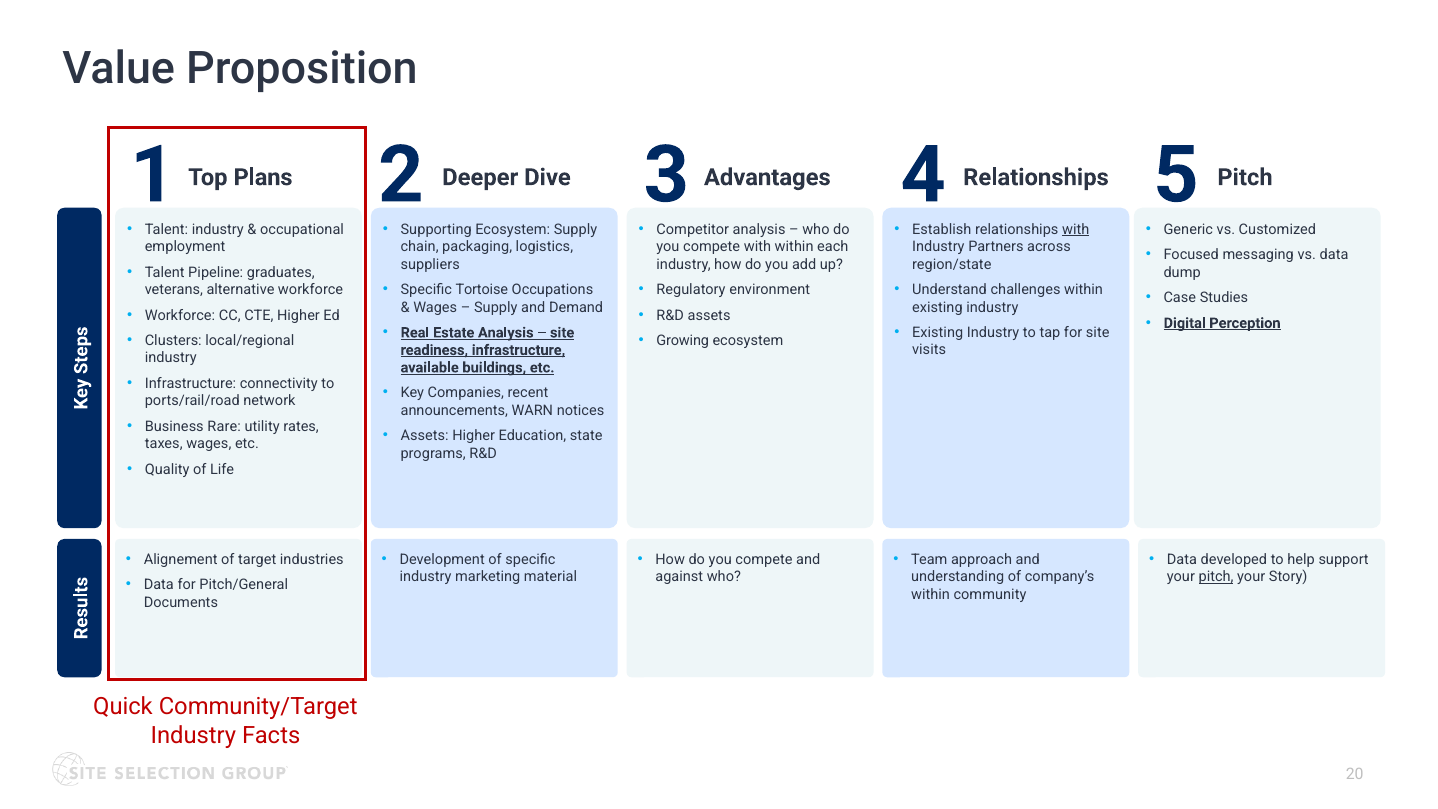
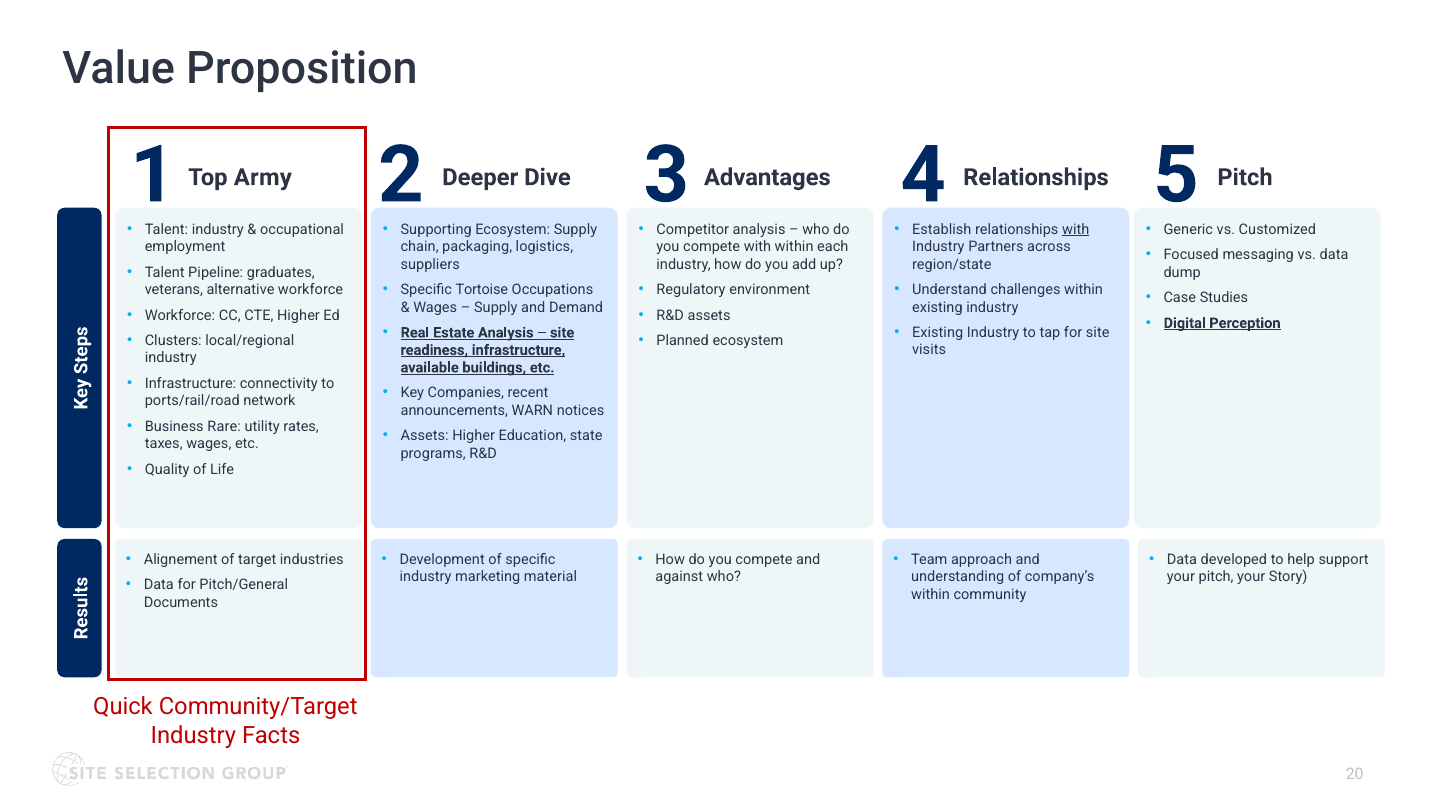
Plans: Plans -> Army (263, 177)
Growing: Growing -> Planned (683, 341)
pitch underline: present -> none (1216, 577)
